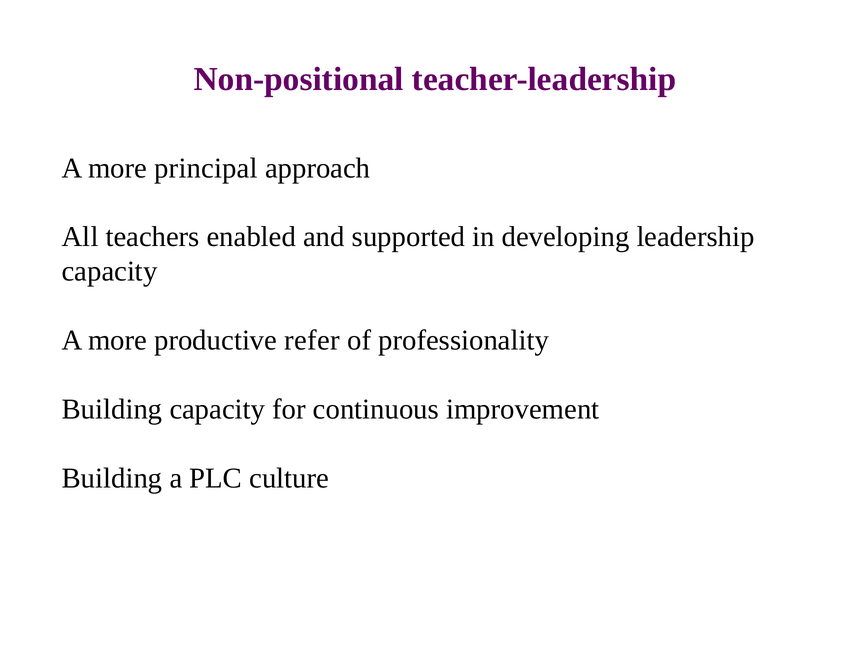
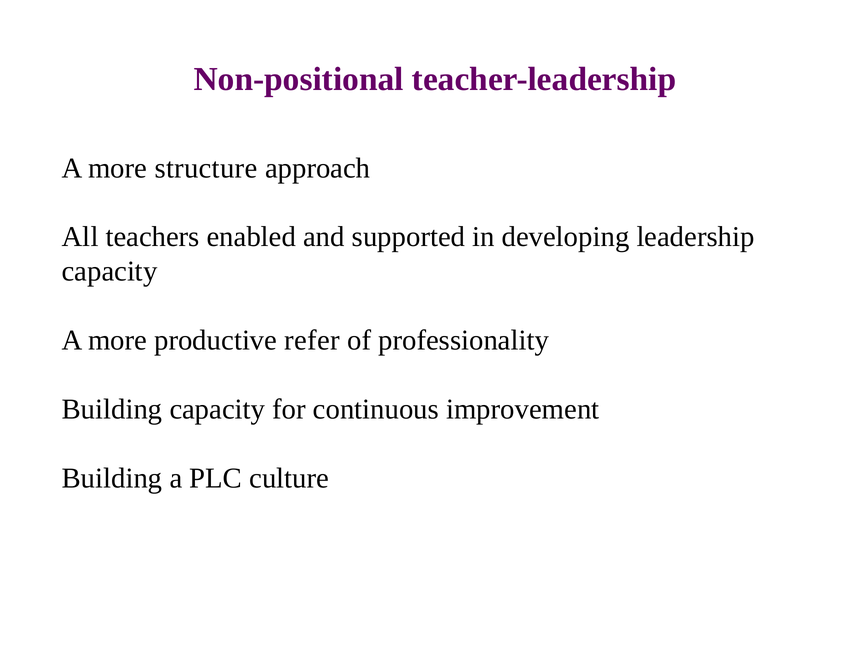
principal: principal -> structure (206, 168)
